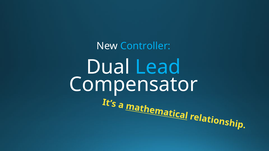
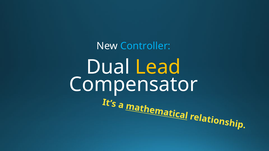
Lead colour: light blue -> yellow (158, 67)
